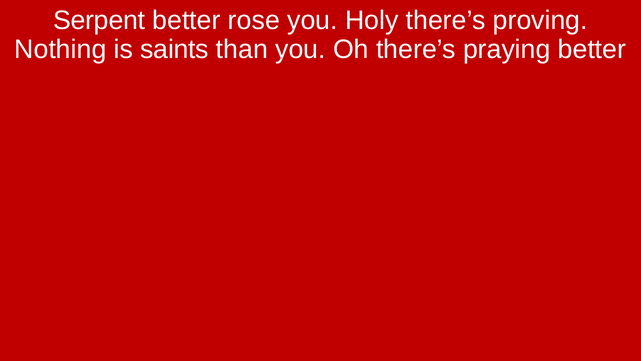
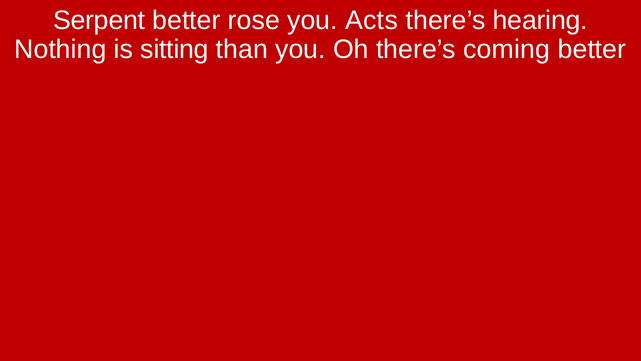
Holy: Holy -> Acts (372, 20)
proving: proving -> hearing (540, 20)
saints: saints -> sitting (175, 49)
praying: praying -> coming (507, 49)
